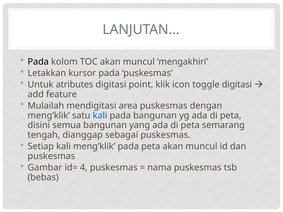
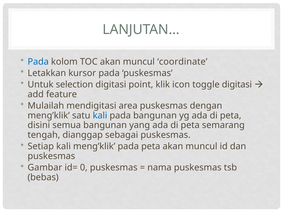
Pada colour: black -> blue (38, 62)
mengakhiri: mengakhiri -> coordinate (182, 62)
atributes: atributes -> selection (74, 85)
4: 4 -> 0 (84, 168)
